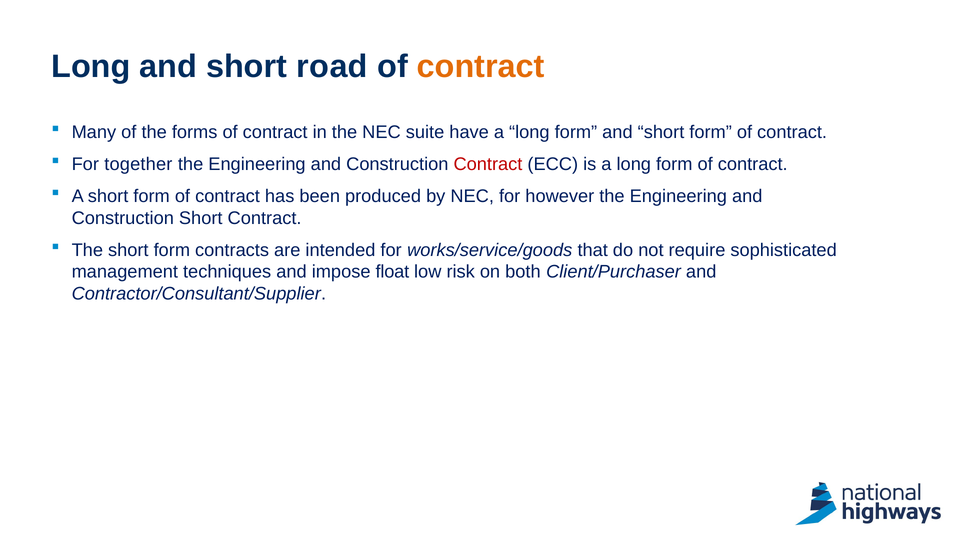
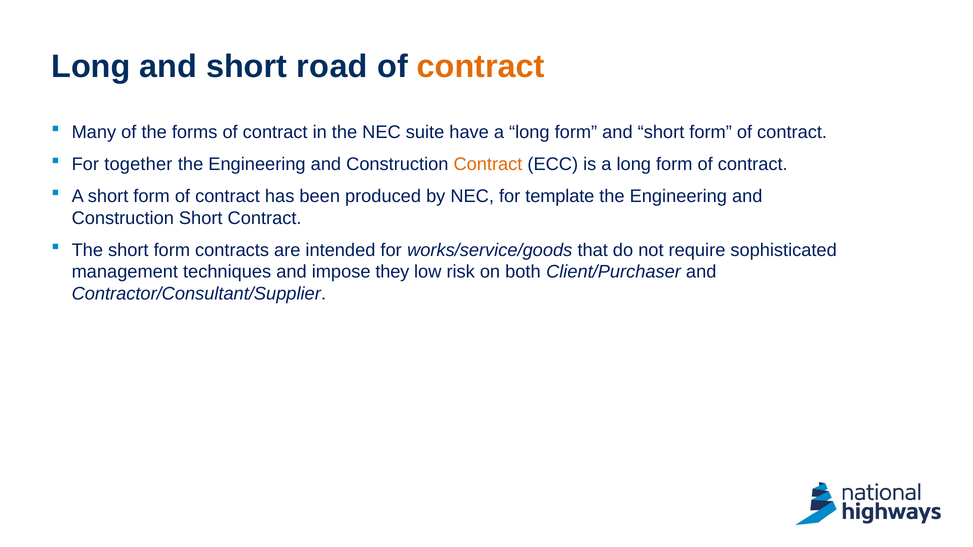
Contract colour: red -> orange (488, 164)
however: however -> template (560, 196)
float: float -> they (392, 272)
